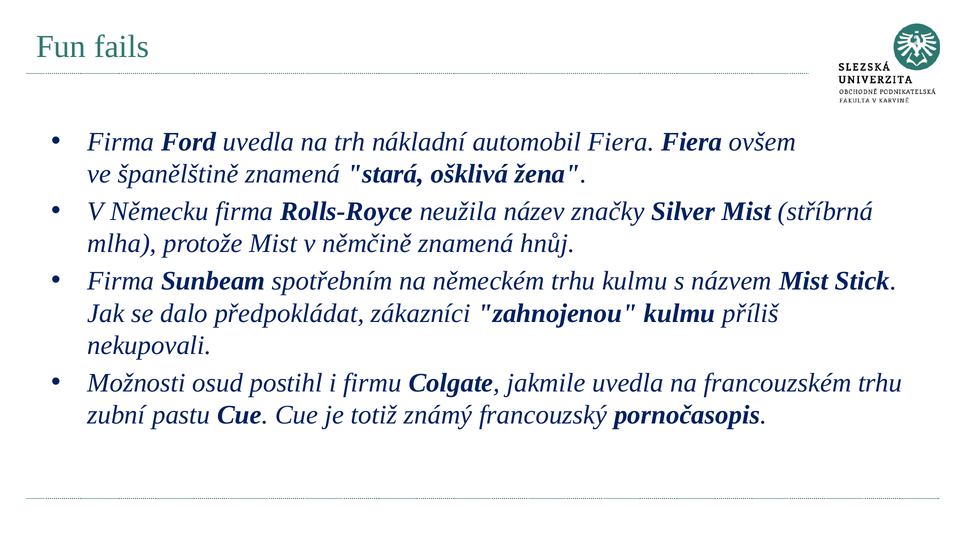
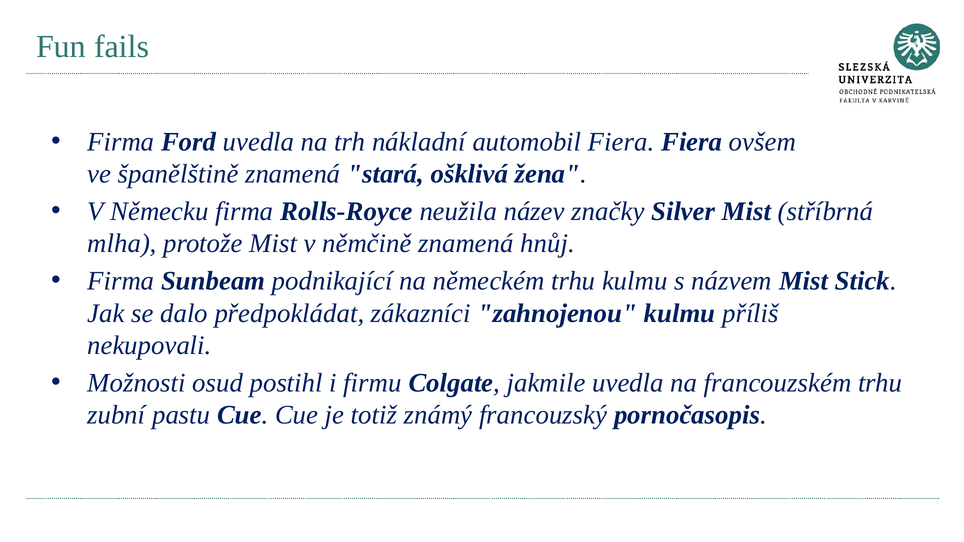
spotřebním: spotřebním -> podnikající (332, 281)
